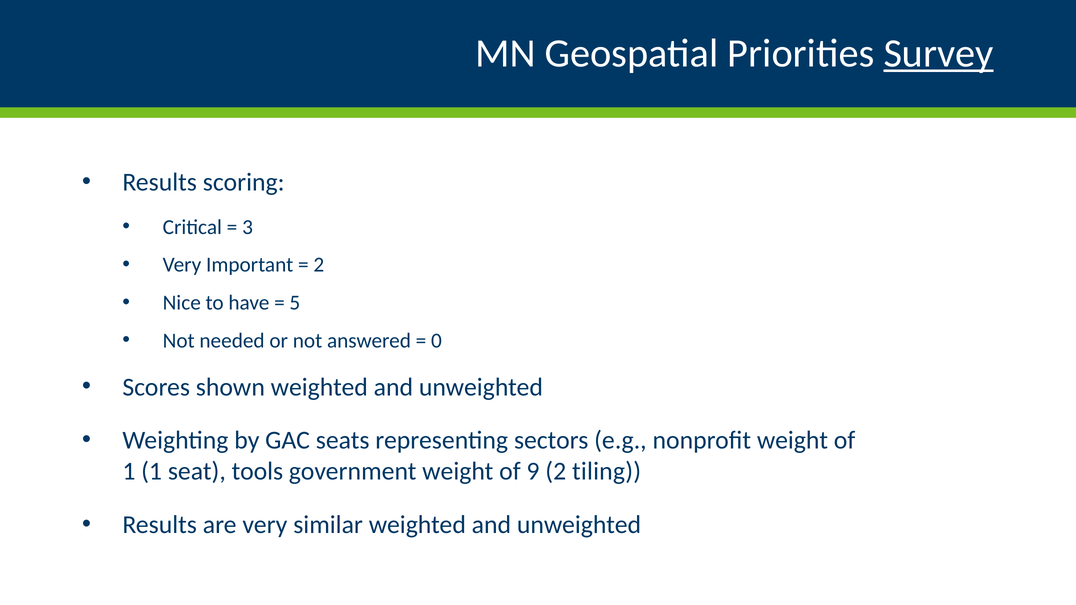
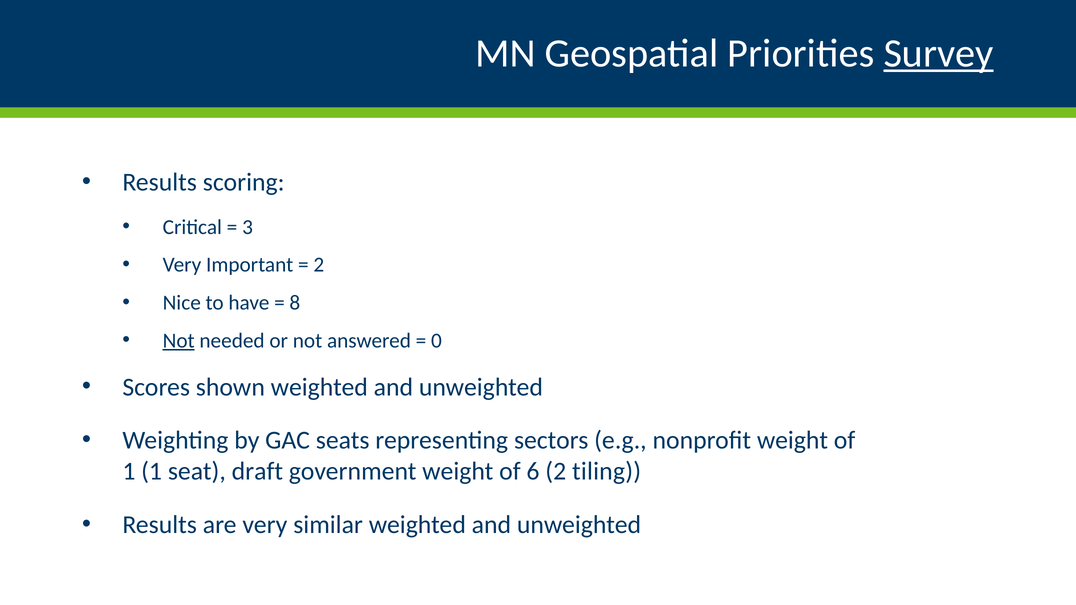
5: 5 -> 8 (295, 303)
Not underline: none -> present (179, 341)
tools: tools -> draft (257, 471)
9: 9 -> 6 (533, 471)
